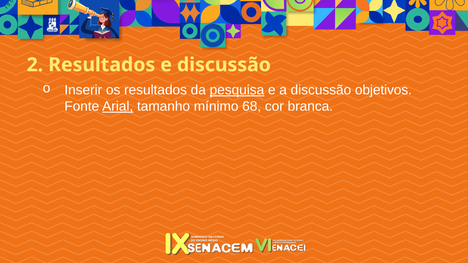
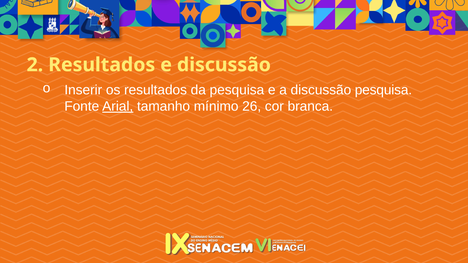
pesquisa underline: present -> none (237, 90)
discussão objetivos: objetivos -> pesquisa (383, 90)
68: 68 -> 26 (252, 106)
